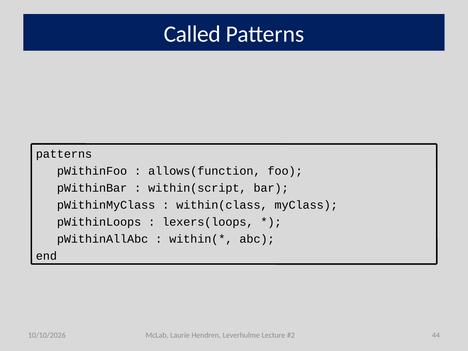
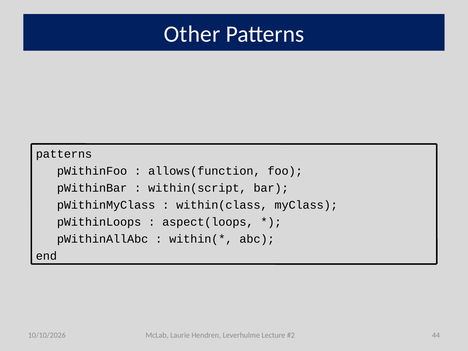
Called: Called -> Other (192, 34)
lexers(loops: lexers(loops -> aspect(loops (208, 222)
